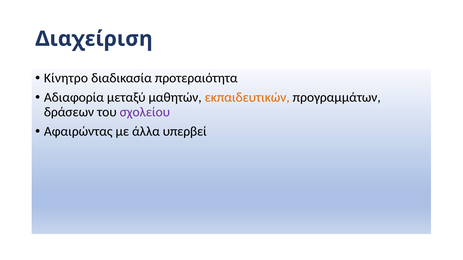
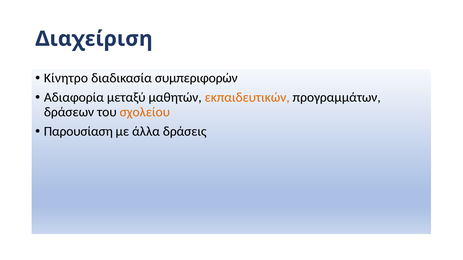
προτεραιότητα: προτεραιότητα -> συμπεριφορών (196, 78)
σχολείου colour: purple -> orange (145, 112)
Αφαιρώντας: Αφαιρώντας -> Παρουσίαση (78, 132)
υπερβεί: υπερβεί -> δράσεις (185, 132)
